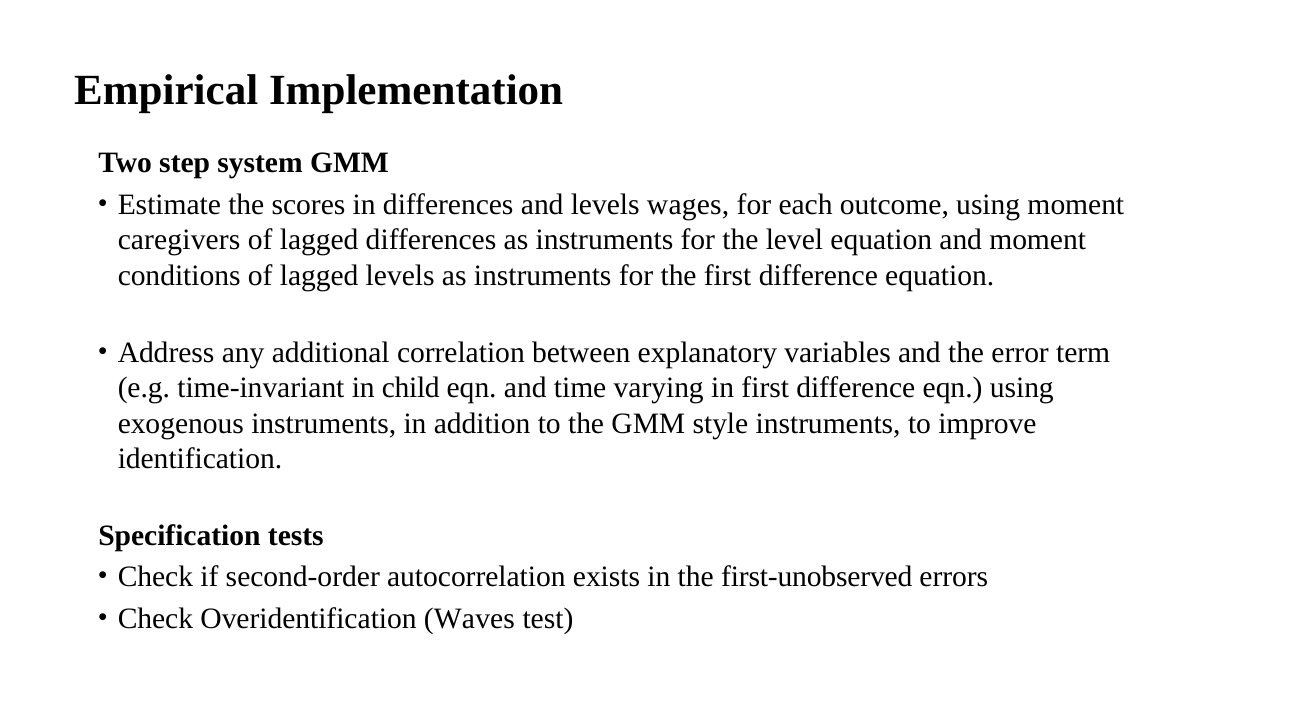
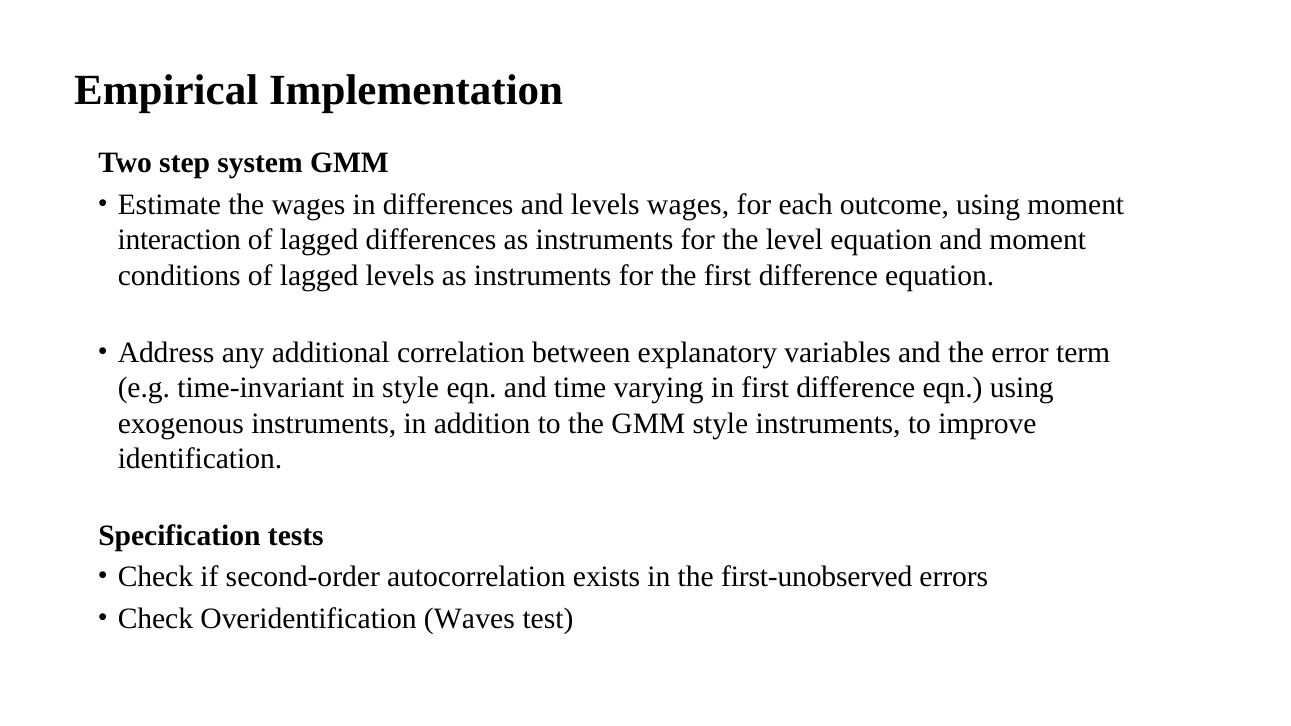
the scores: scores -> wages (309, 205)
caregivers: caregivers -> interaction (179, 240)
in child: child -> style (411, 388)
